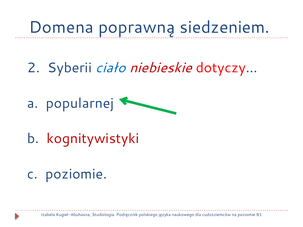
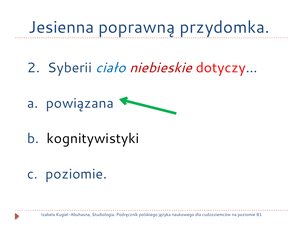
Domena: Domena -> Jesienna (61, 27)
siedzeniem: siedzeniem -> przydomka (225, 27)
popularnej: popularnej -> powiązana (80, 103)
kognitywistyki colour: red -> black (93, 139)
